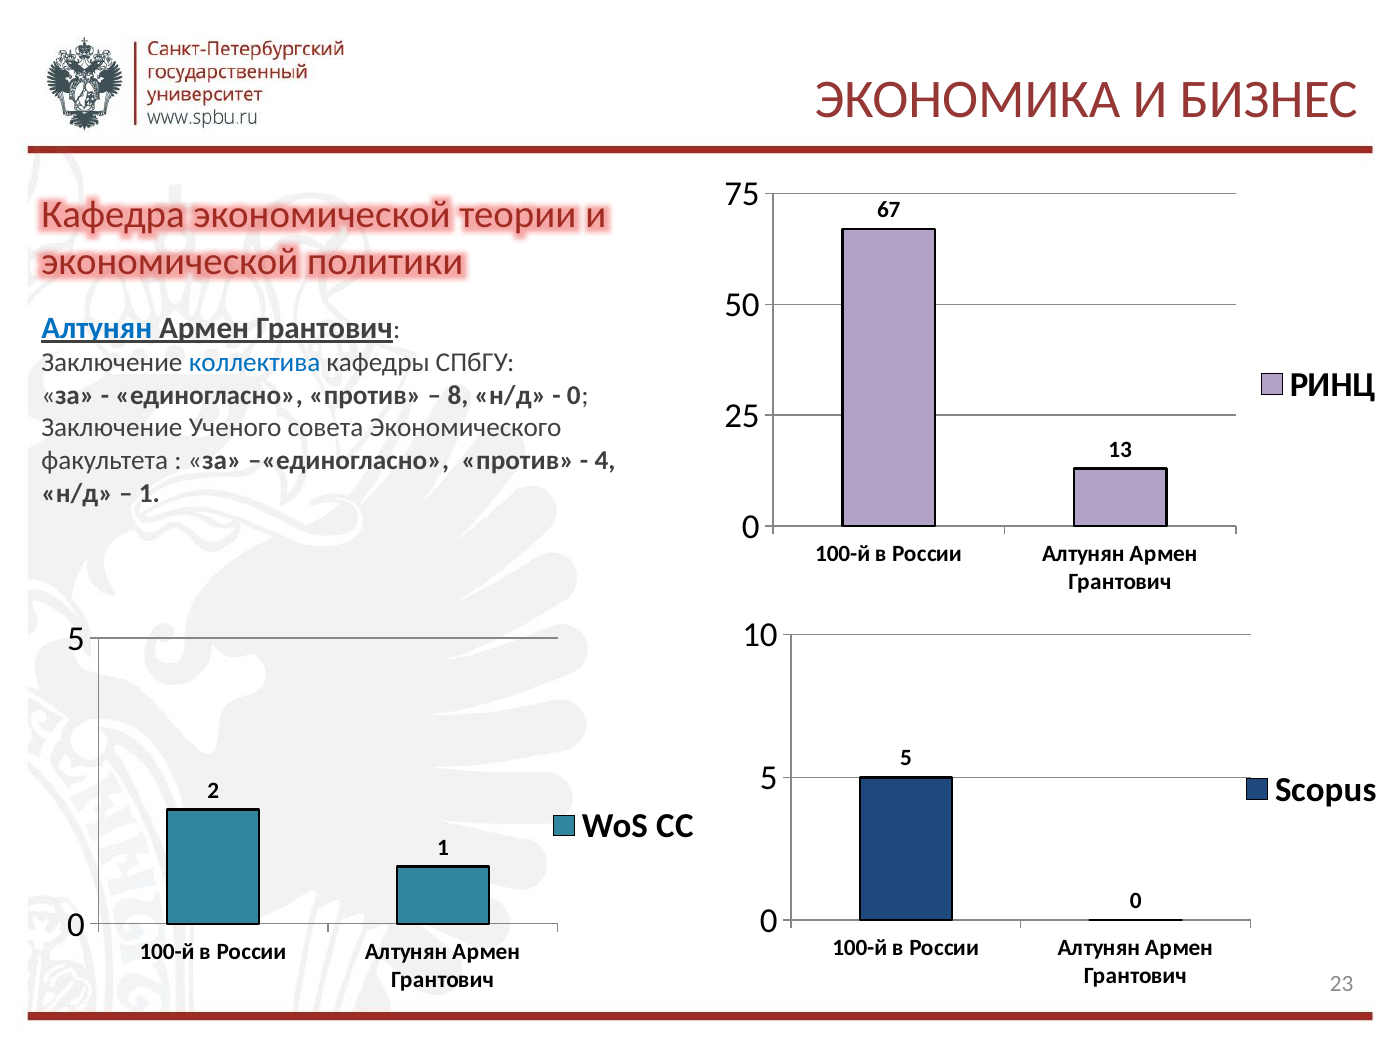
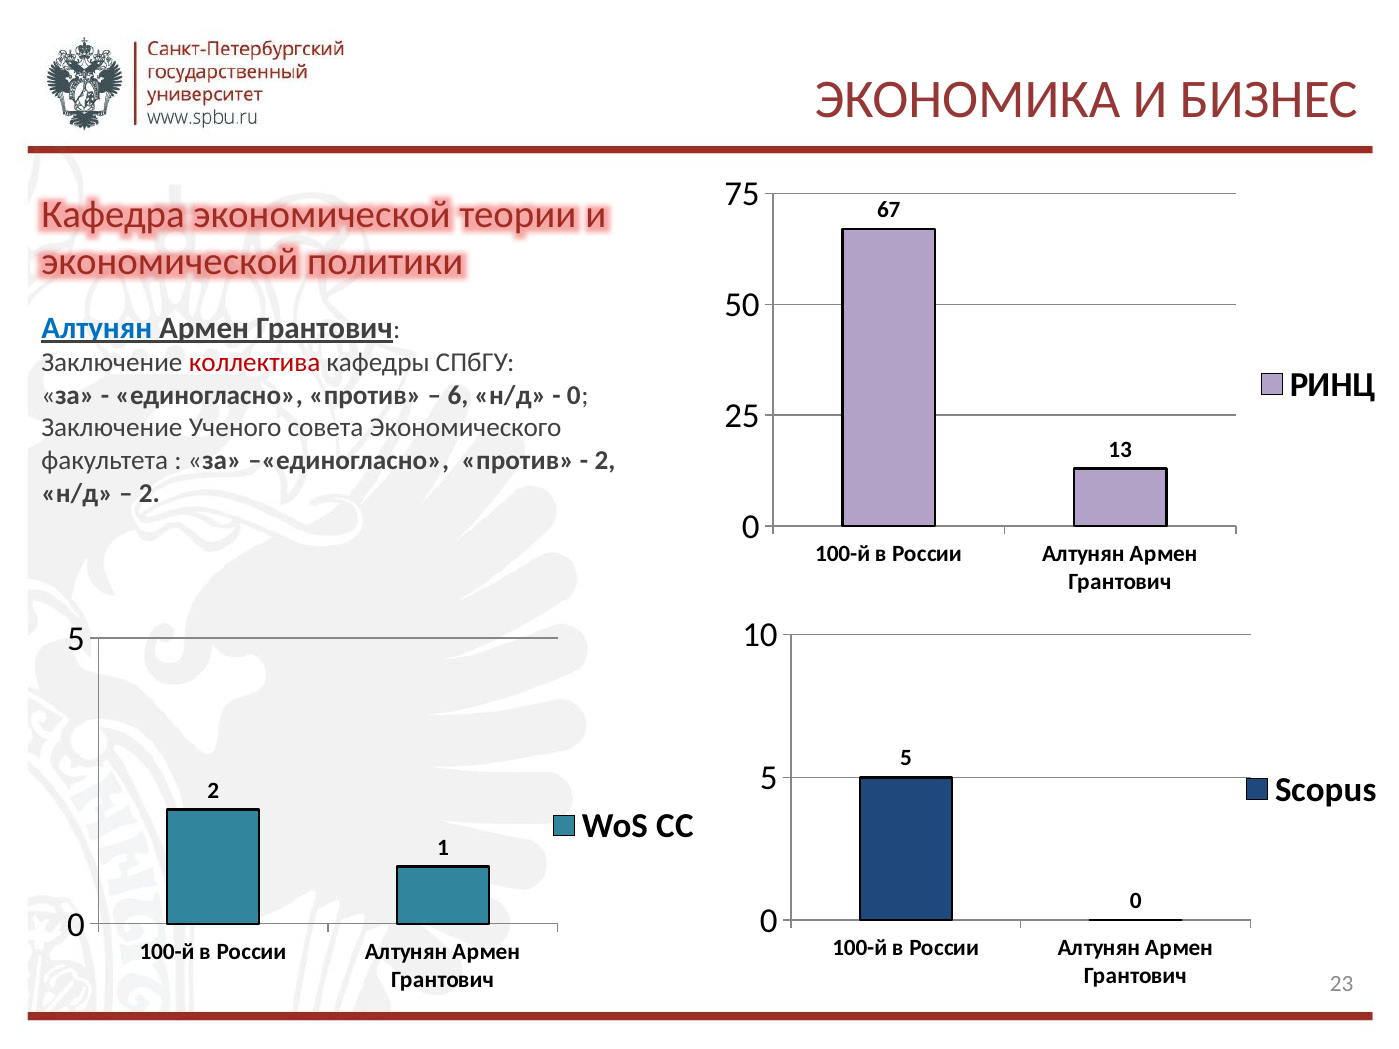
коллектива colour: blue -> red (255, 363)
8: 8 -> 6 (458, 395)
4: 4 -> 2 (605, 461)
1: 1 -> 2 (149, 493)
